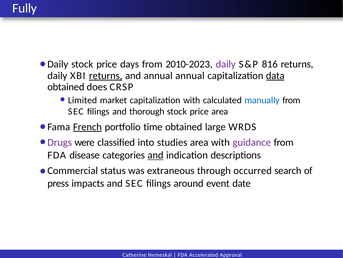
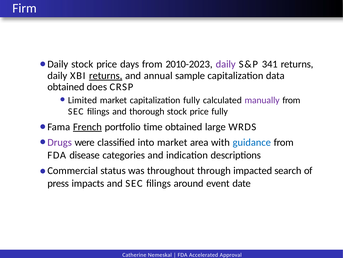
Fully: Fully -> Firm (24, 8)
816: 816 -> 341 (270, 64)
annual annual: annual -> sample (190, 75)
data underline: present -> none (275, 75)
capitalization with: with -> fully (192, 100)
manually colour: blue -> purple (262, 100)
price area: area -> fully (220, 111)
into studies: studies -> market (172, 142)
guidance colour: purple -> blue (252, 142)
and underline: present -> none (155, 155)
extraneous: extraneous -> throughout (171, 170)
occurred: occurred -> impacted (253, 170)
